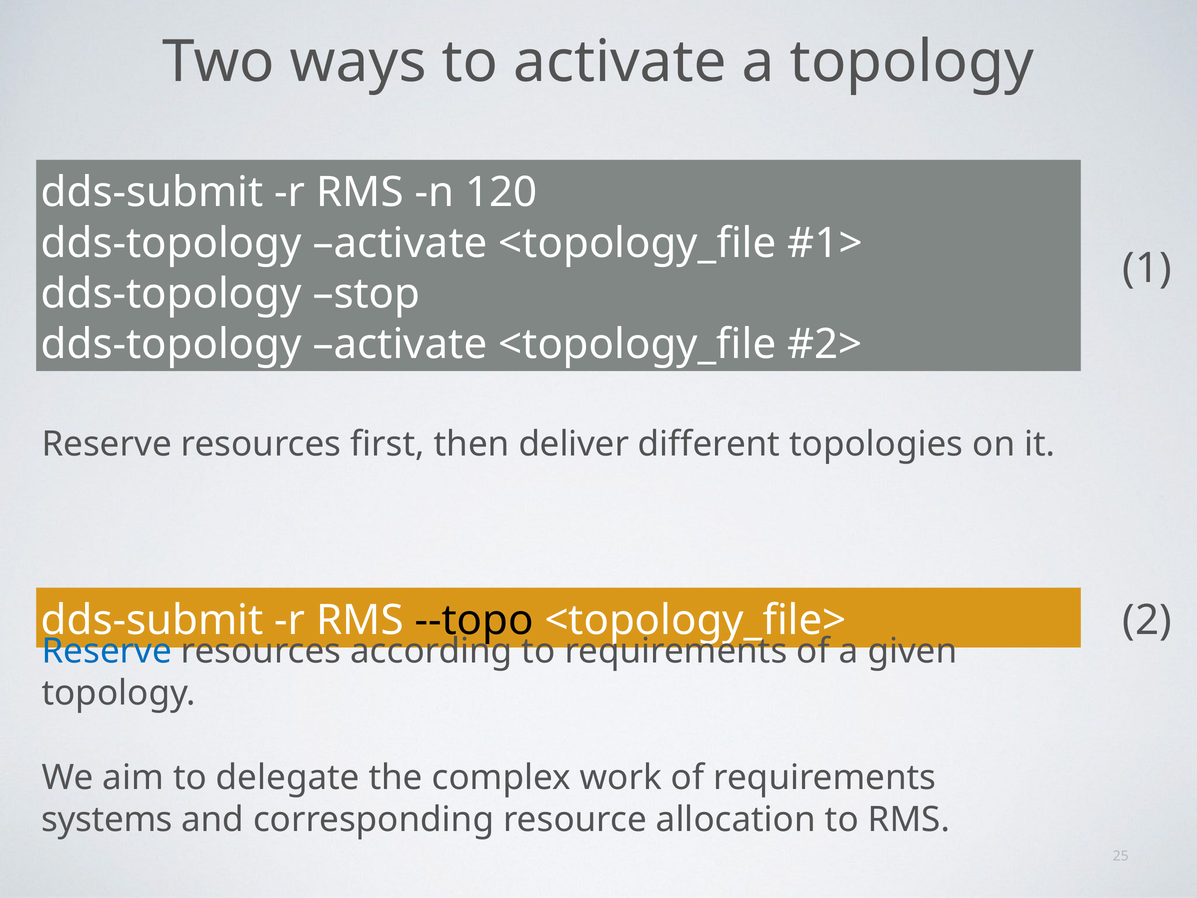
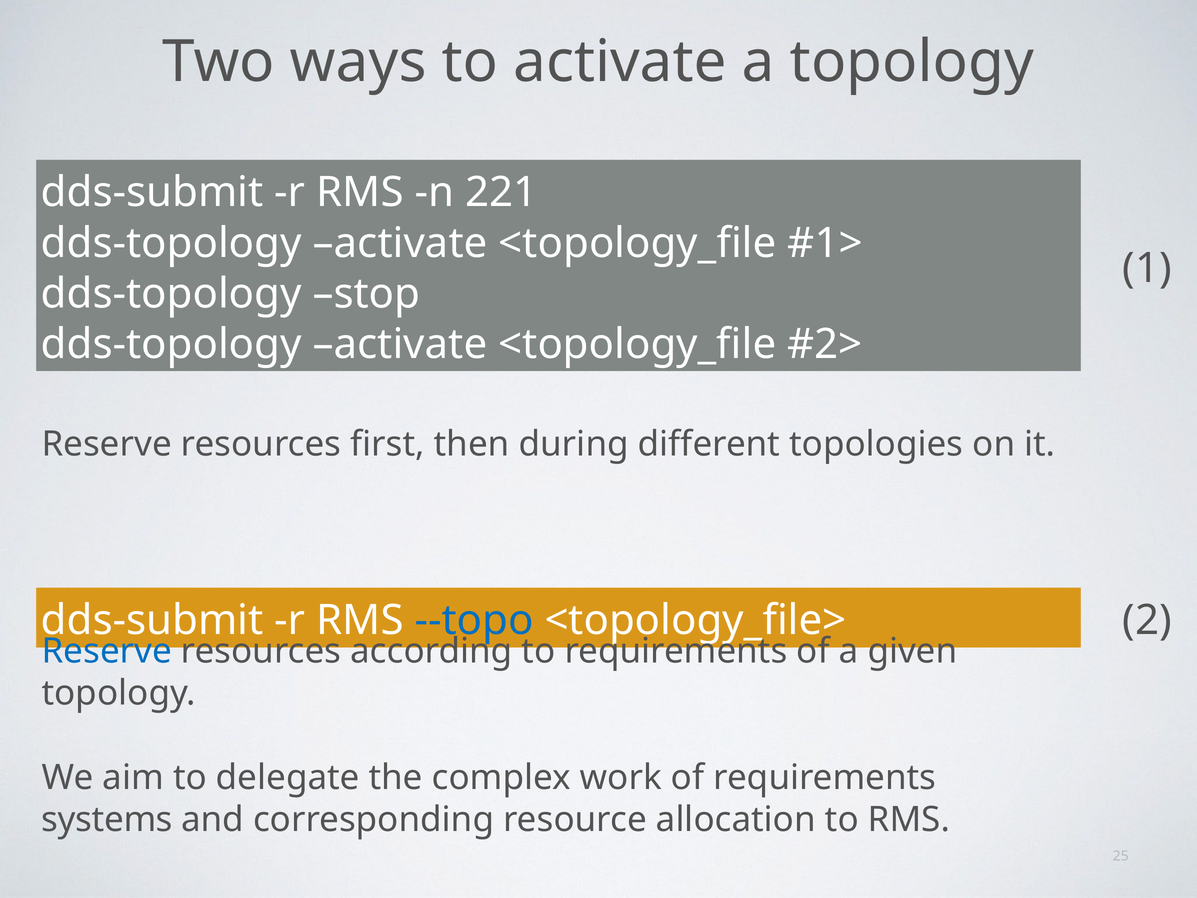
120: 120 -> 221 (501, 193)
deliver: deliver -> during (574, 444)
--topo colour: black -> blue (474, 620)
